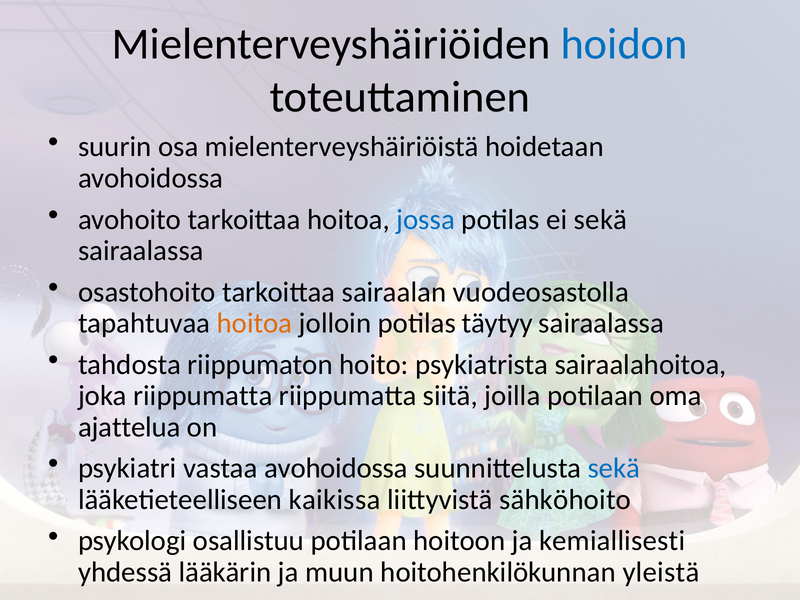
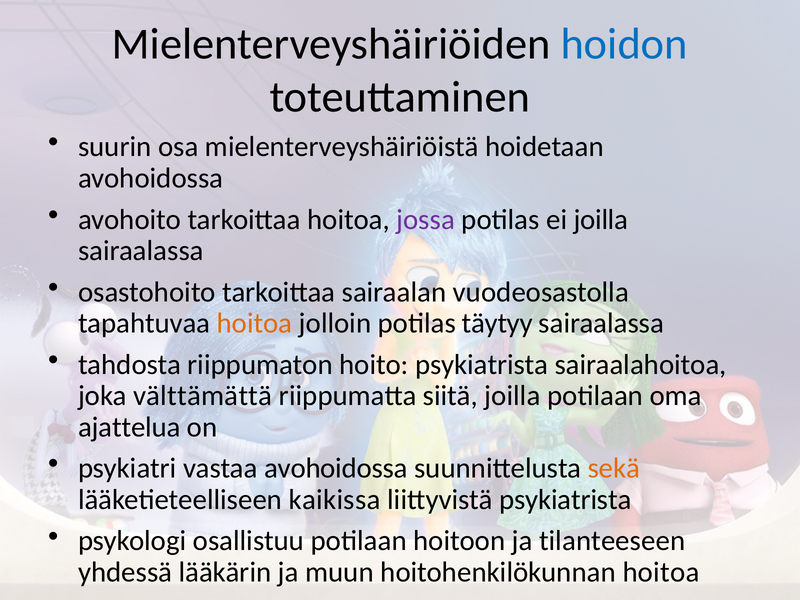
jossa colour: blue -> purple (426, 220)
ei sekä: sekä -> joilla (601, 220)
joka riippumatta: riippumatta -> välttämättä (203, 396)
sekä colour: blue -> orange (614, 468)
liittyvistä sähköhoito: sähköhoito -> psykiatrista (565, 500)
kemiallisesti: kemiallisesti -> tilanteeseen (612, 541)
hoitohenkilökunnan yleistä: yleistä -> hoitoa (661, 572)
